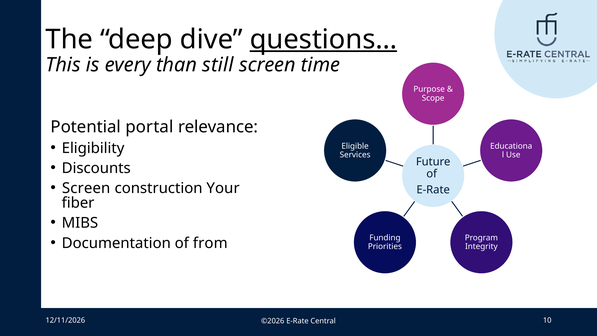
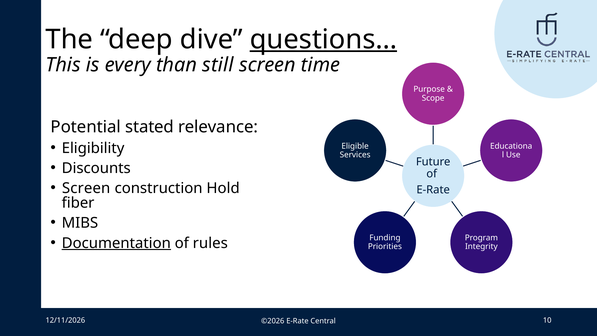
portal: portal -> stated (150, 127)
Your: Your -> Hold (223, 188)
Documentation underline: none -> present (116, 243)
from: from -> rules (210, 243)
